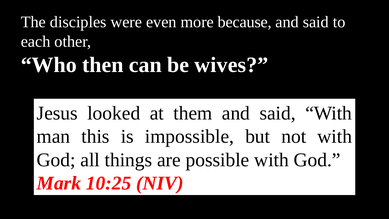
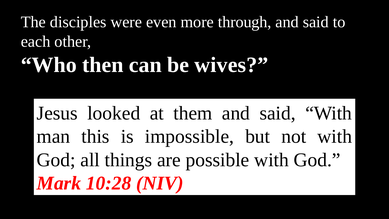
because: because -> through (245, 22)
10:25: 10:25 -> 10:28 (109, 183)
